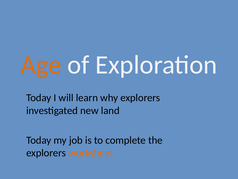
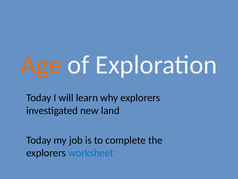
worksheet colour: orange -> blue (91, 153)
